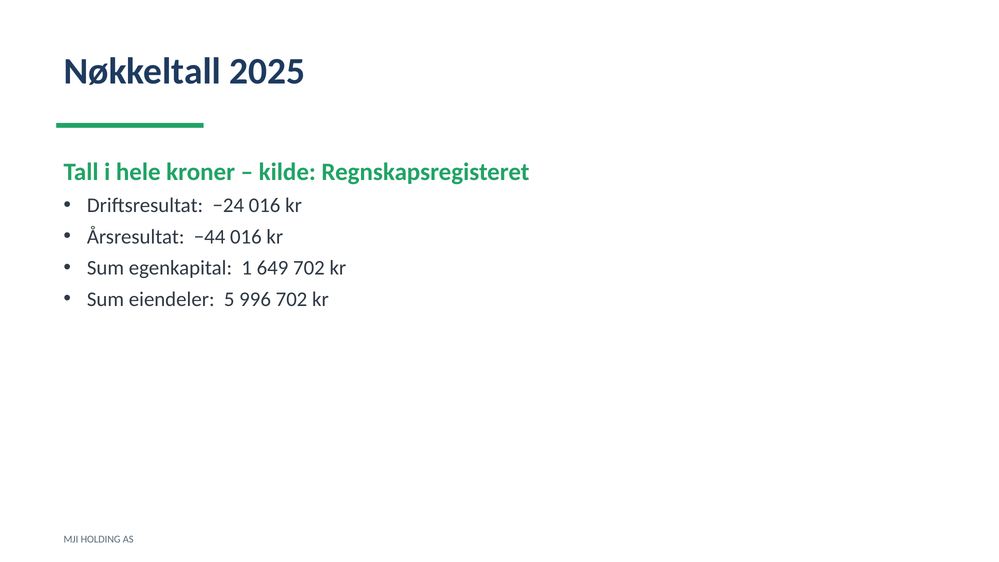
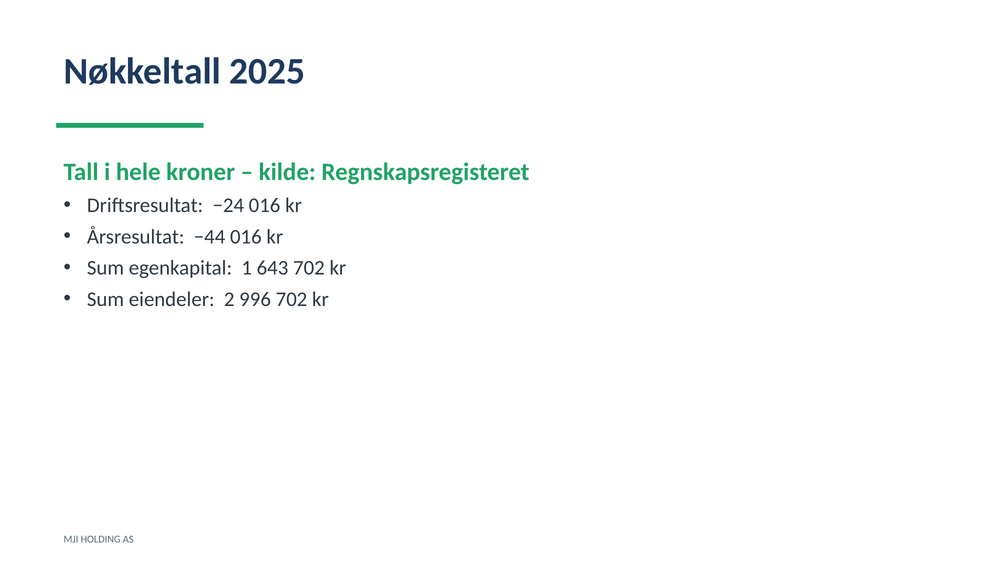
649: 649 -> 643 (272, 268)
5: 5 -> 2 (229, 299)
